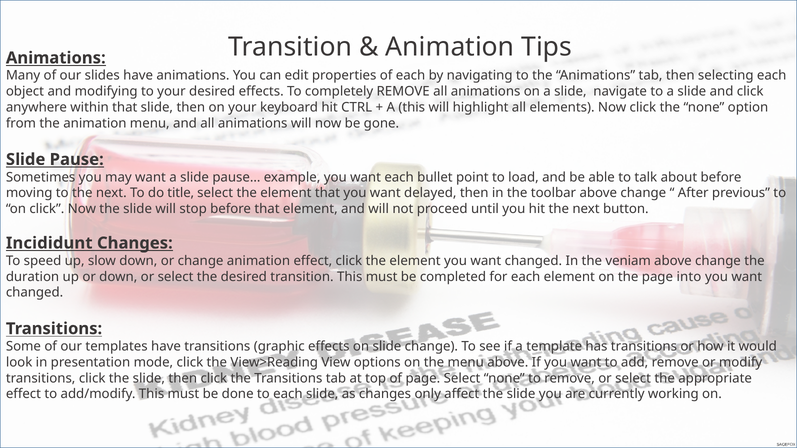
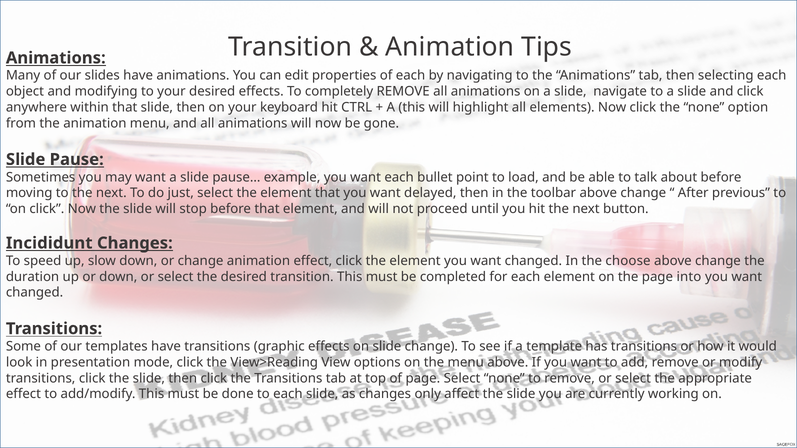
title: title -> just (181, 193)
veniam: veniam -> choose (628, 261)
